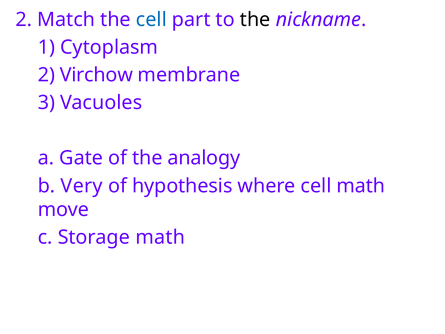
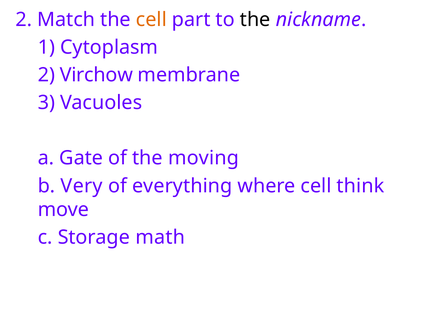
cell colour: blue -> orange (151, 20)
analogy: analogy -> moving (204, 158)
hypothesis: hypothesis -> everything (182, 186)
cell math: math -> think (361, 186)
